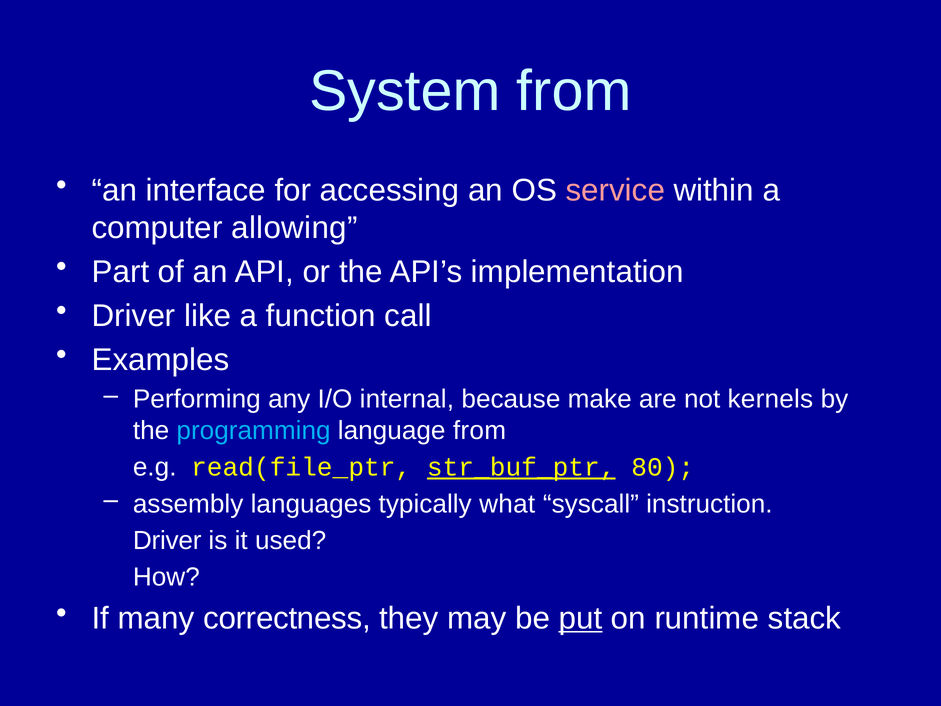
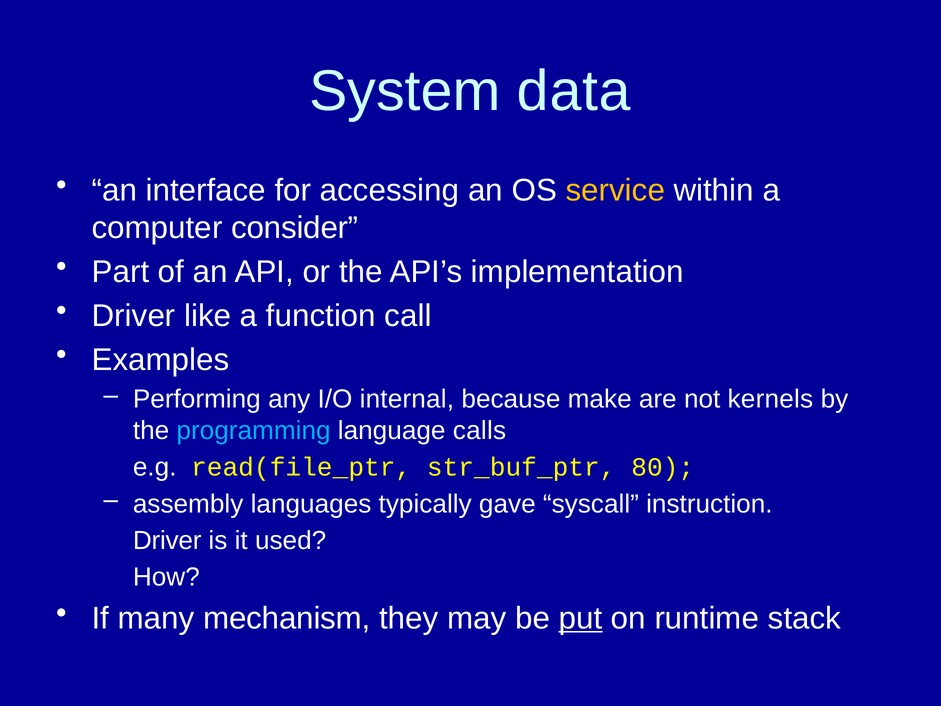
System from: from -> data (574, 91)
service colour: pink -> yellow (615, 190)
allowing: allowing -> consider (295, 228)
language from: from -> calls (480, 430)
str_buf_ptr underline: present -> none (521, 467)
what: what -> gave (507, 504)
correctness: correctness -> mechanism (287, 618)
